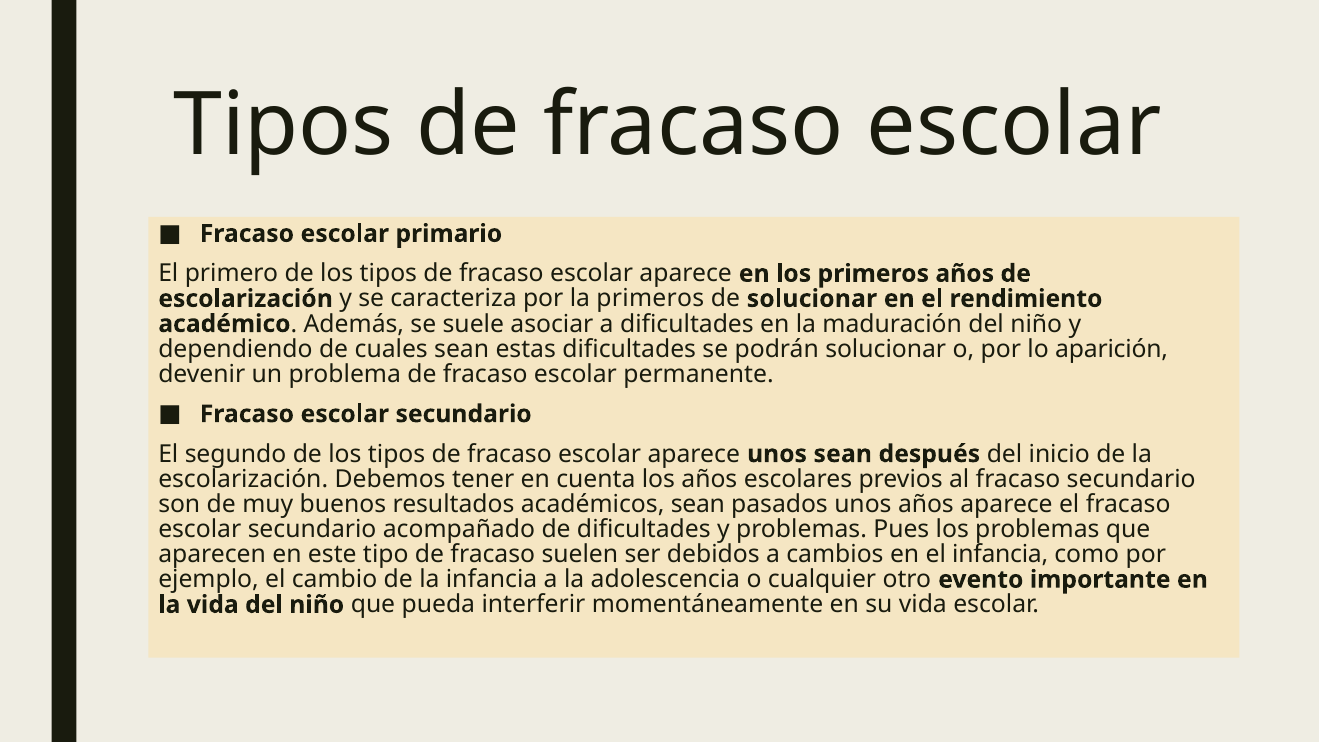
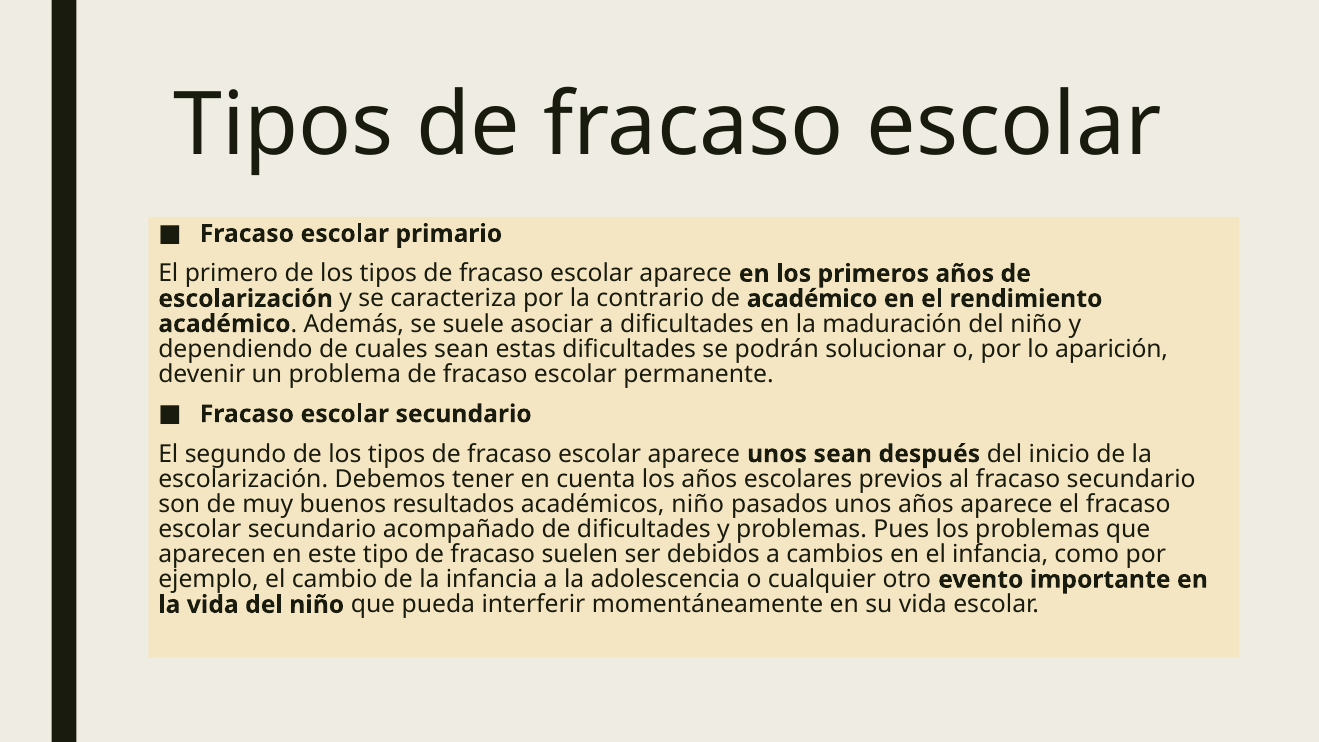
la primeros: primeros -> contrario (650, 299)
de solucionar: solucionar -> académico (812, 299)
académicos sean: sean -> niño (698, 504)
